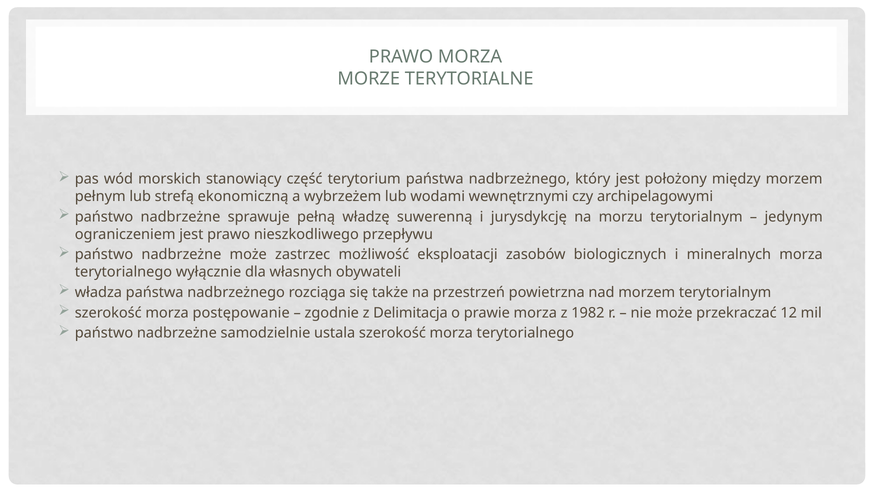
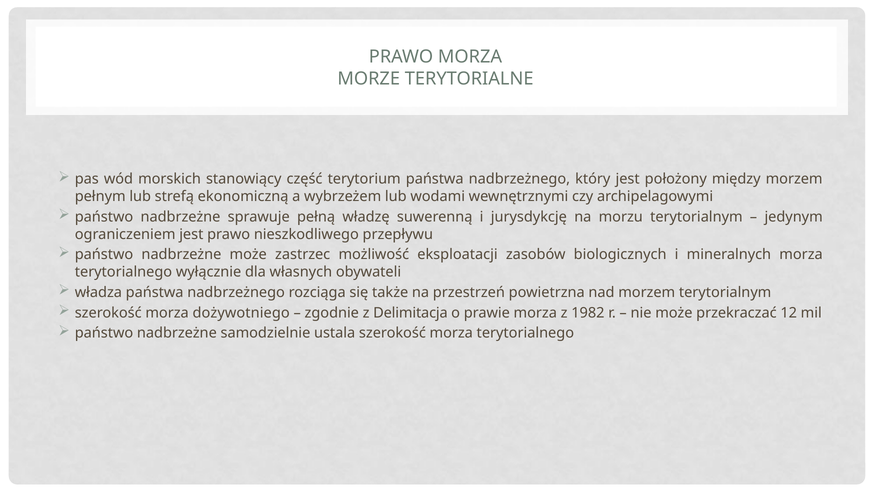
postępowanie: postępowanie -> dożywotniego (241, 313)
